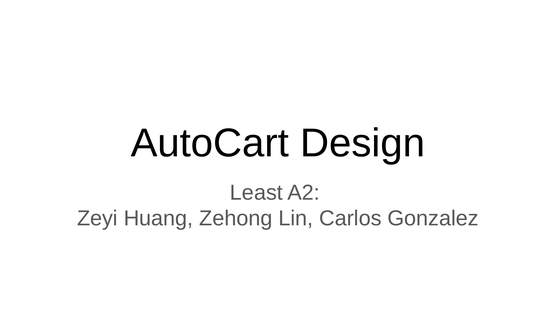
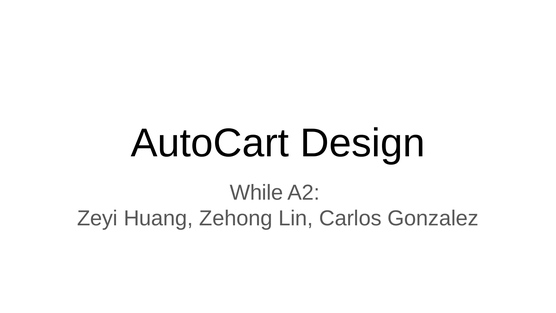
Least: Least -> While (256, 192)
